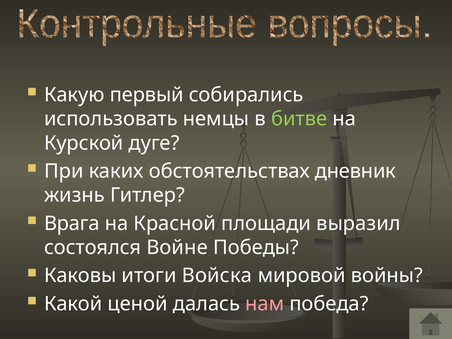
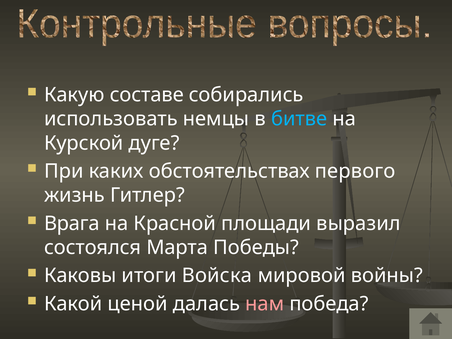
первый: первый -> составе (147, 95)
битве colour: light green -> light blue (299, 119)
дневник: дневник -> первого (355, 171)
Войне: Войне -> Марта (177, 248)
